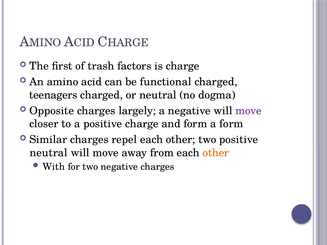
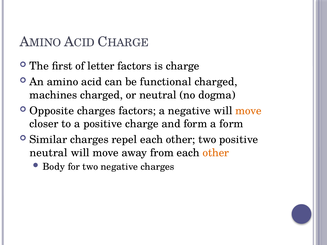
trash: trash -> letter (101, 66)
teenagers: teenagers -> machines (53, 95)
charges largely: largely -> factors (137, 111)
move colour: purple -> orange (249, 111)
With: With -> Body (54, 167)
